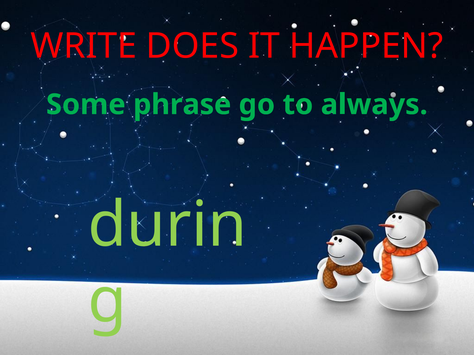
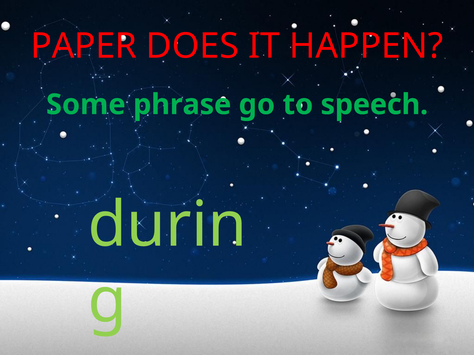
WRITE: WRITE -> PAPER (84, 46)
always: always -> speech (374, 105)
